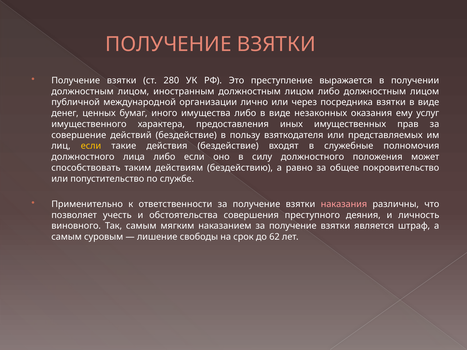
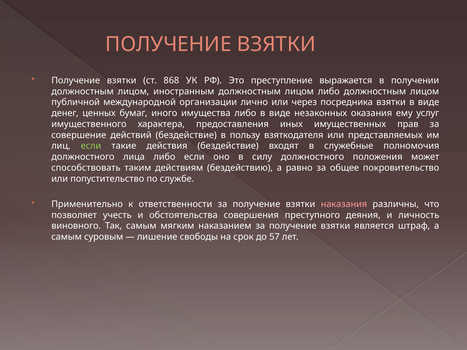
280: 280 -> 868 (171, 81)
если colour: yellow -> light green (91, 146)
62: 62 -> 57 (274, 237)
